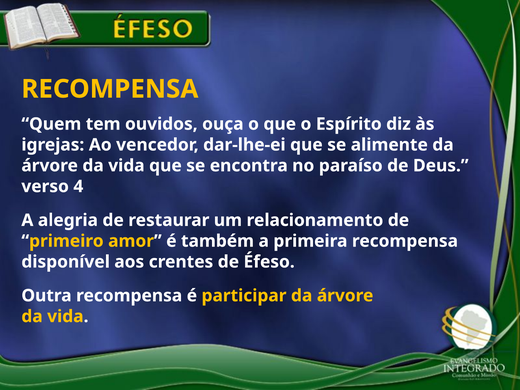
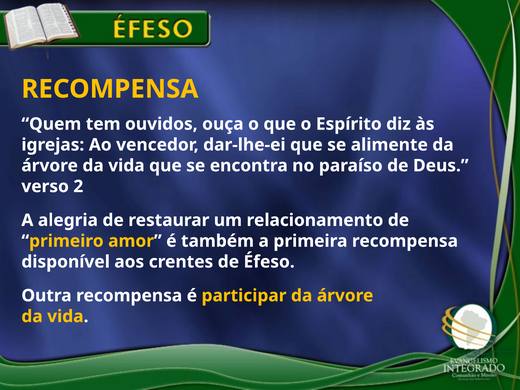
4: 4 -> 2 (78, 186)
